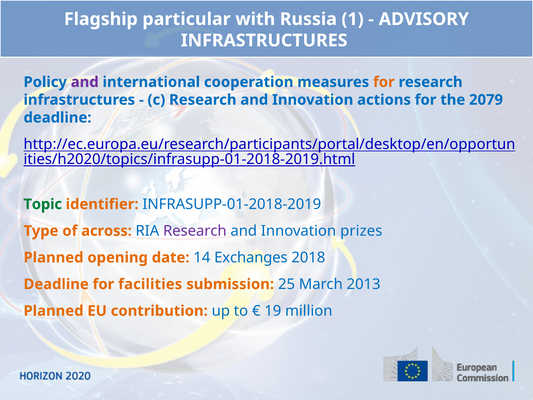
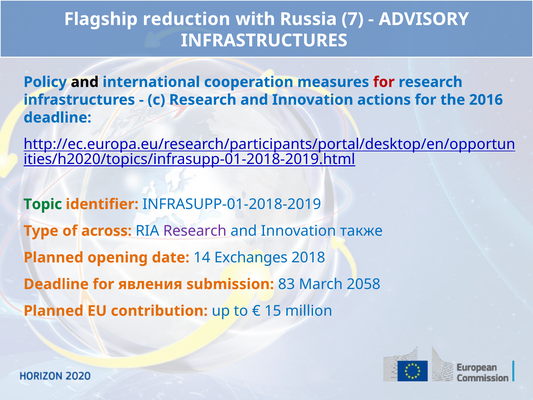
particular: particular -> reduction (187, 19)
1: 1 -> 7 (353, 19)
and colour: purple -> black (85, 82)
for colour: orange -> red (384, 82)
2079: 2079 -> 2016 (486, 100)
prizes: prizes -> также (361, 231)
facilities: facilities -> явления (150, 284)
25: 25 -> 83 (287, 284)
2013: 2013 -> 2058 (364, 284)
19: 19 -> 15 (273, 311)
